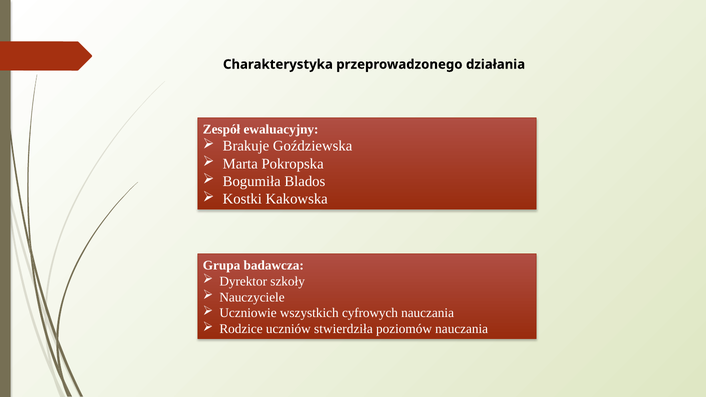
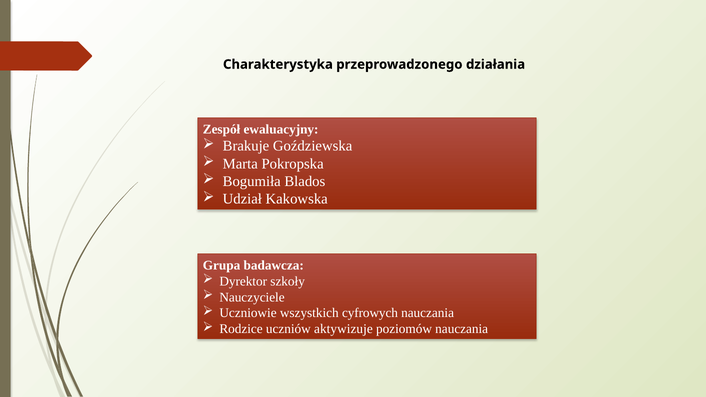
Kostki: Kostki -> Udział (242, 199)
stwierdziła: stwierdziła -> aktywizuje (343, 329)
